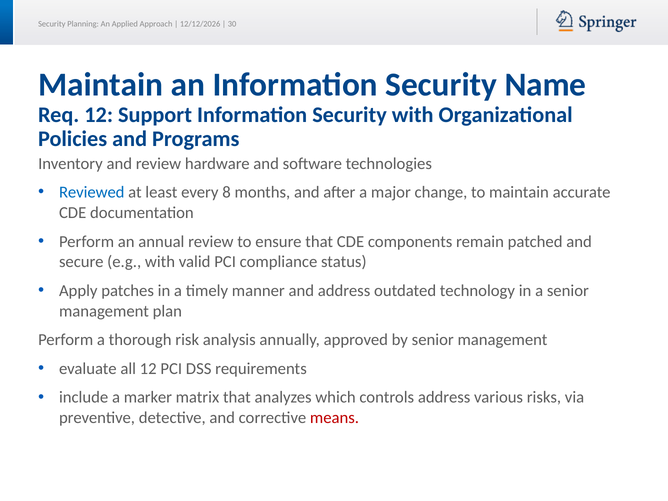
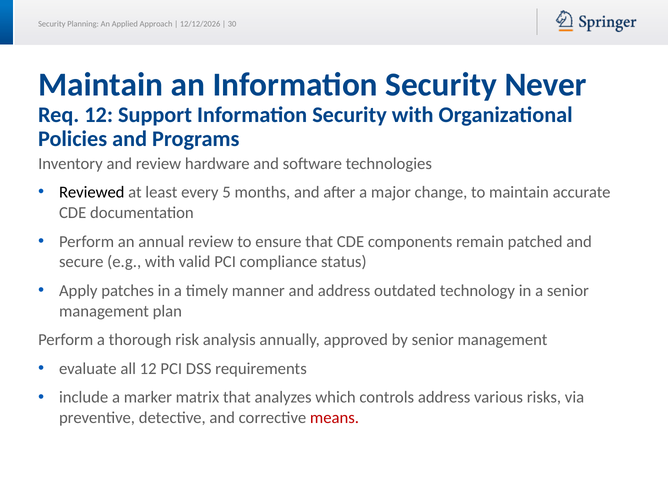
Name: Name -> Never (546, 85)
Reviewed colour: blue -> black (92, 192)
8: 8 -> 5 (227, 192)
